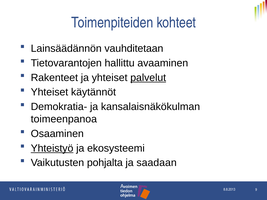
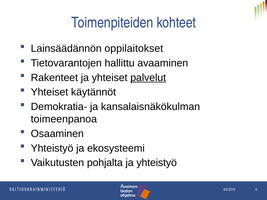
vauhditetaan: vauhditetaan -> oppilaitokset (134, 49)
Yhteistyö underline: present -> none (52, 148)
ja saadaan: saadaan -> yhteistyö (157, 163)
